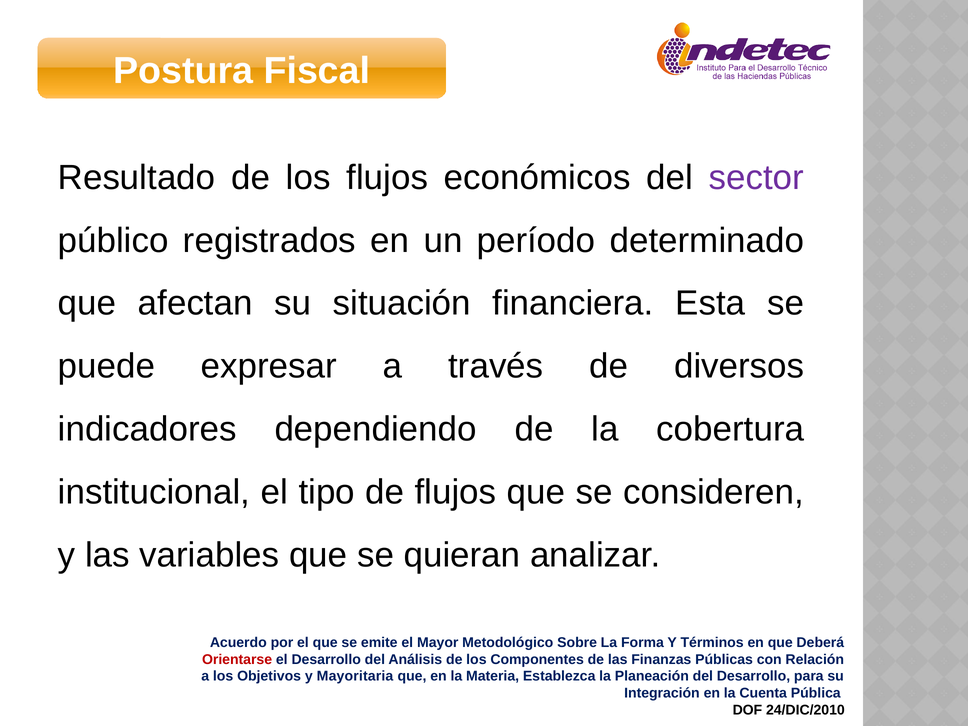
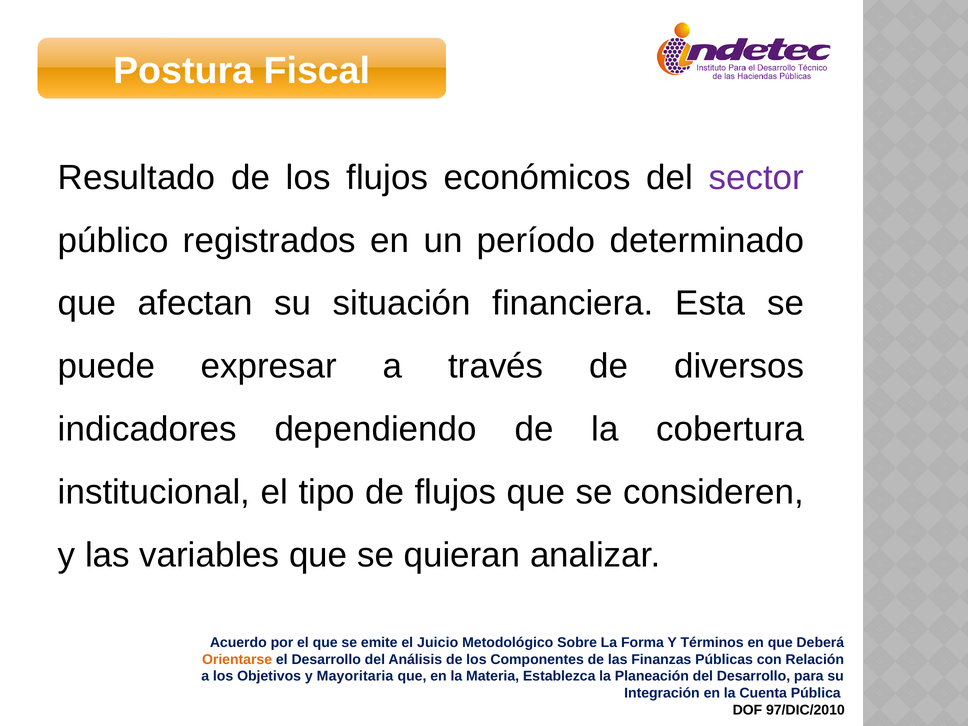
Mayor: Mayor -> Juicio (438, 642)
Orientarse colour: red -> orange (237, 659)
24/DIC/2010: 24/DIC/2010 -> 97/DIC/2010 (805, 710)
